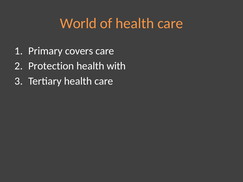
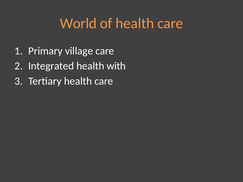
covers: covers -> village (79, 51)
Protection: Protection -> Integrated (51, 66)
